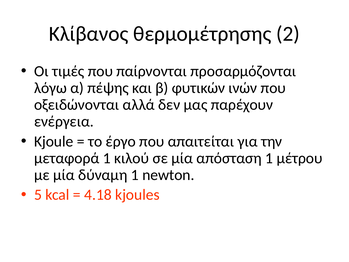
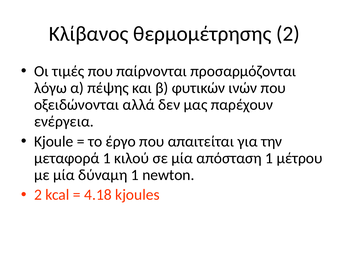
5: 5 -> 2 (38, 195)
